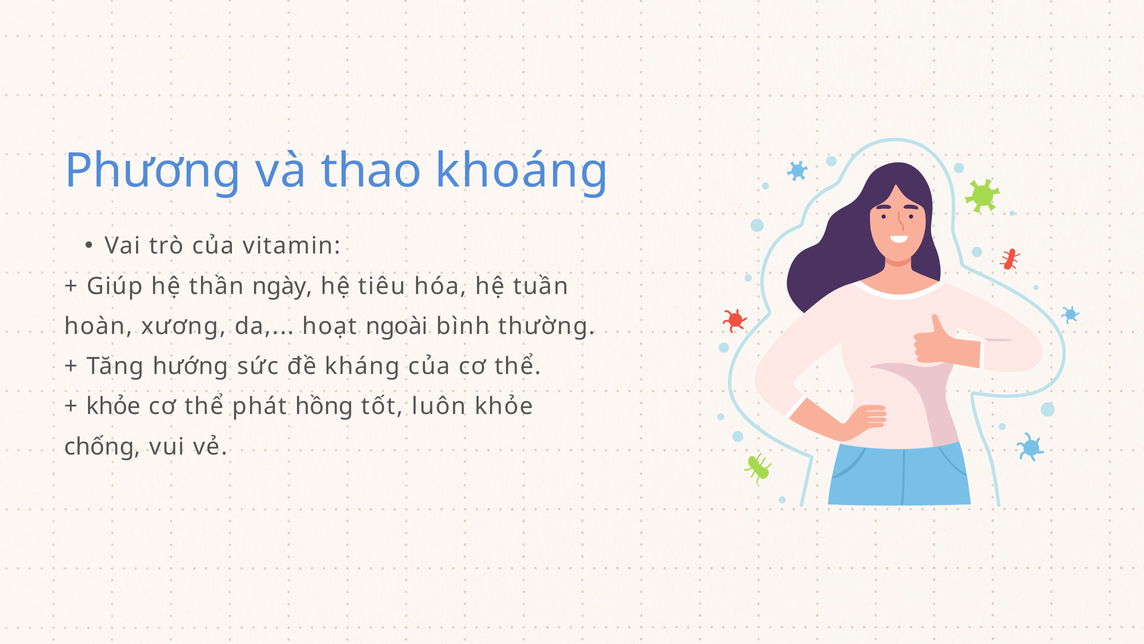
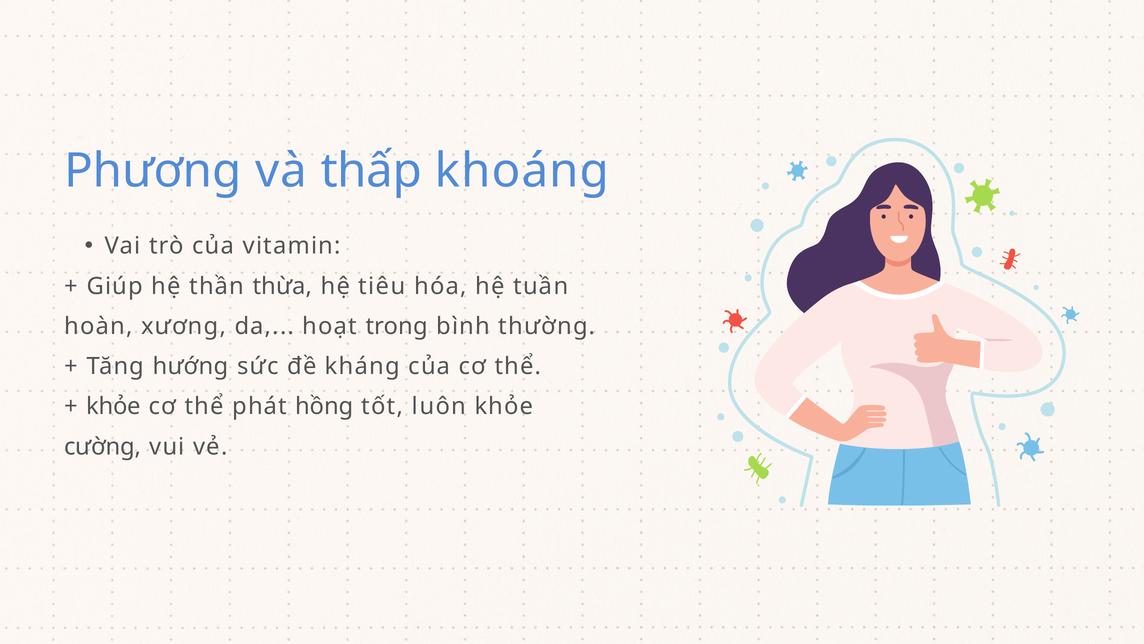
thao: thao -> thấp (371, 171)
ngày: ngày -> thừa (282, 286)
ngoài: ngoài -> trong (397, 326)
chống: chống -> cường (103, 446)
